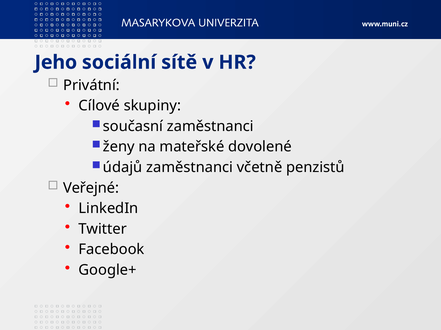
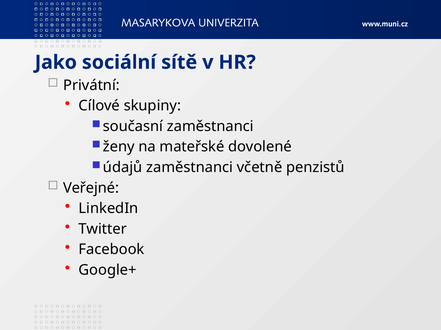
Jeho: Jeho -> Jako (56, 62)
